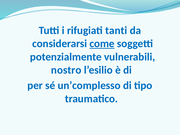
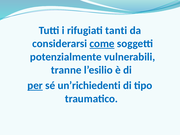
nostro: nostro -> tranne (66, 70)
per underline: none -> present (35, 85)
un’complesso: un’complesso -> un’richiedenti (89, 85)
